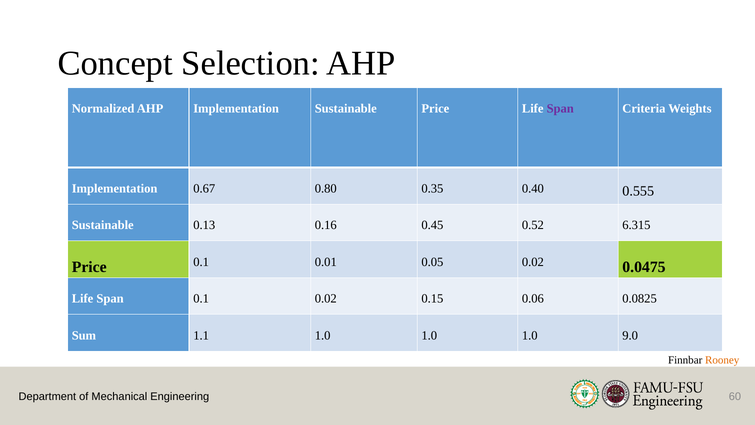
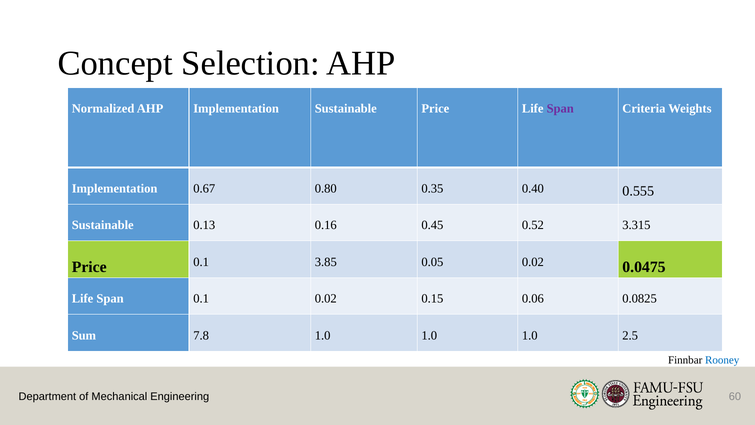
6.315: 6.315 -> 3.315 (636, 225)
0.01: 0.01 -> 3.85 (326, 262)
1.1: 1.1 -> 7.8 (201, 335)
9.0: 9.0 -> 2.5 (630, 335)
Rooney colour: orange -> blue (722, 360)
